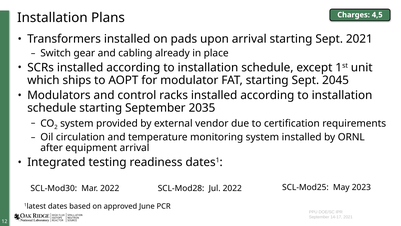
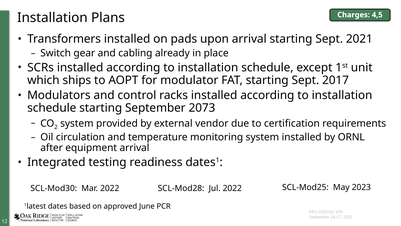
2045: 2045 -> 2017 (336, 80)
2035: 2035 -> 2073 (202, 108)
